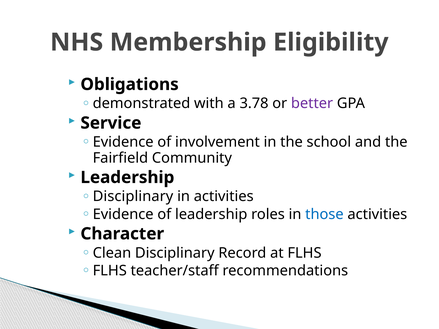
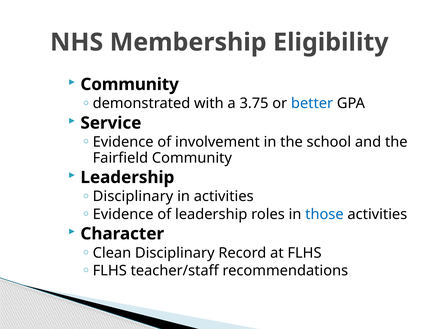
Obligations: Obligations -> Community (130, 84)
3.78: 3.78 -> 3.75 (254, 104)
better colour: purple -> blue (312, 104)
